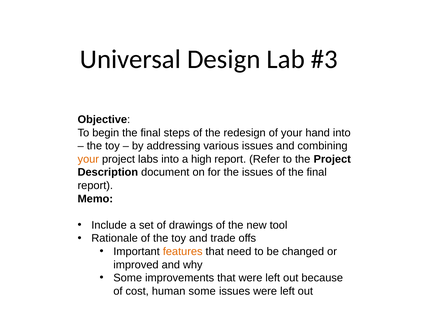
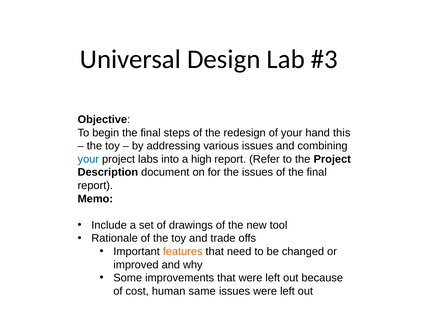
hand into: into -> this (342, 133)
your colour: orange -> blue (88, 159)
human some: some -> same (202, 291)
